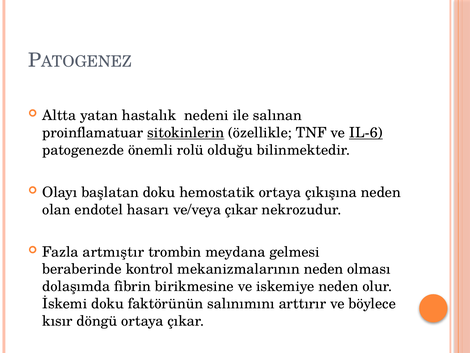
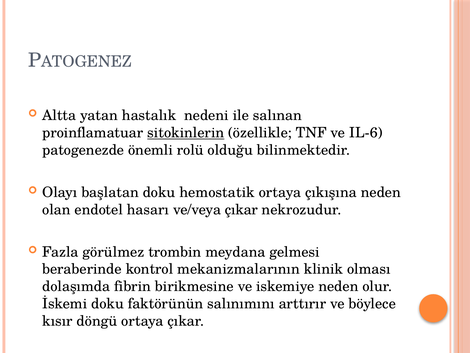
IL-6 underline: present -> none (366, 133)
artmıştır: artmıştır -> görülmez (113, 252)
mekanizmalarının neden: neden -> klinik (324, 269)
